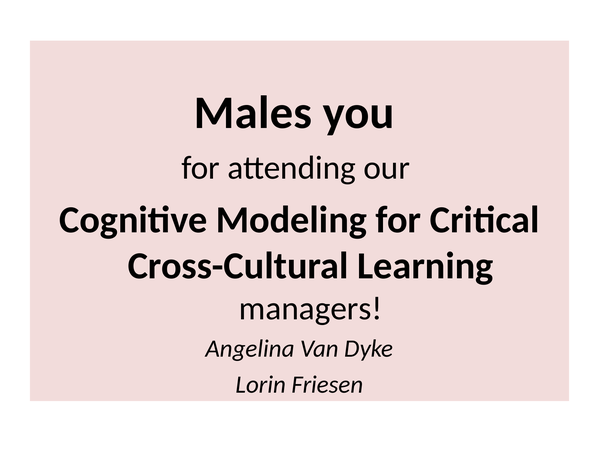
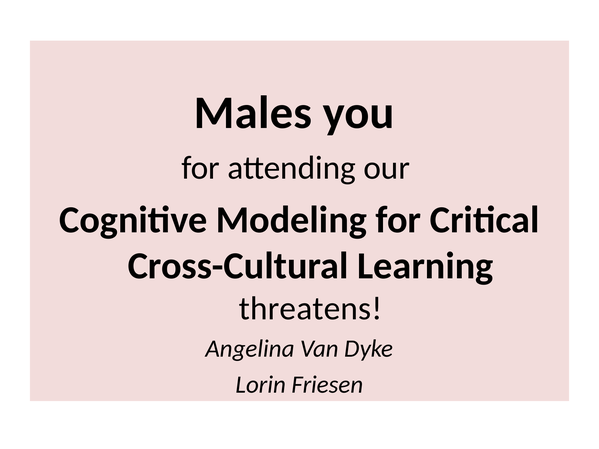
managers: managers -> threatens (311, 309)
